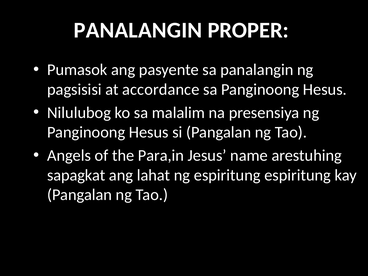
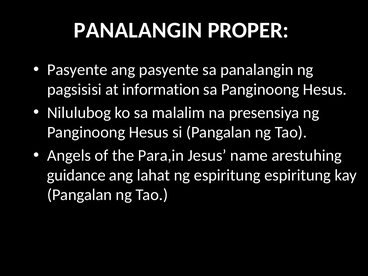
Pumasok: Pumasok -> Pasyente (77, 70)
accordance: accordance -> information (161, 89)
sapagkat: sapagkat -> guidance (76, 175)
